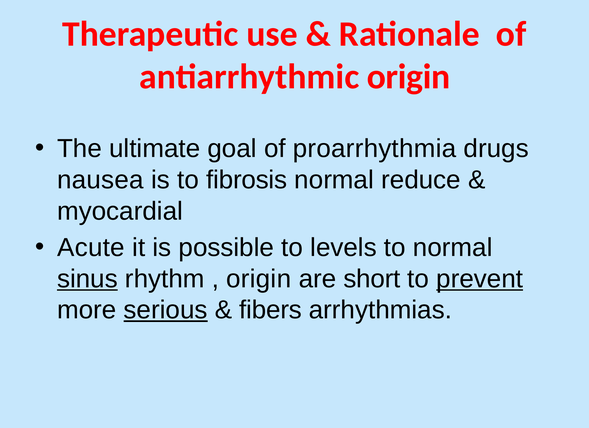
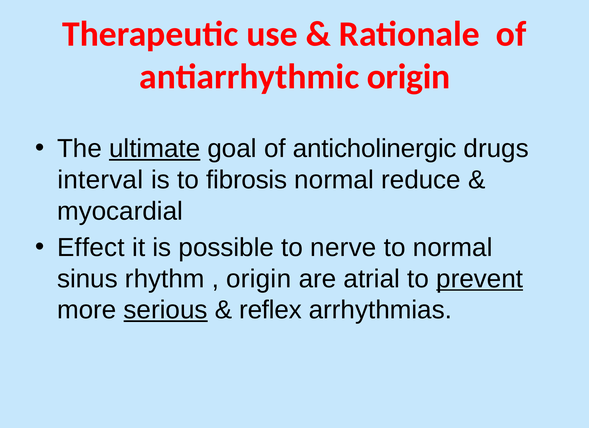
ultimate underline: none -> present (155, 149)
proarrhythmia: proarrhythmia -> anticholinergic (375, 149)
nausea: nausea -> interval (100, 180)
Acute: Acute -> Effect (91, 248)
levels: levels -> nerve (343, 248)
sinus underline: present -> none (87, 279)
short: short -> atrial (372, 279)
fibers: fibers -> reflex (271, 310)
